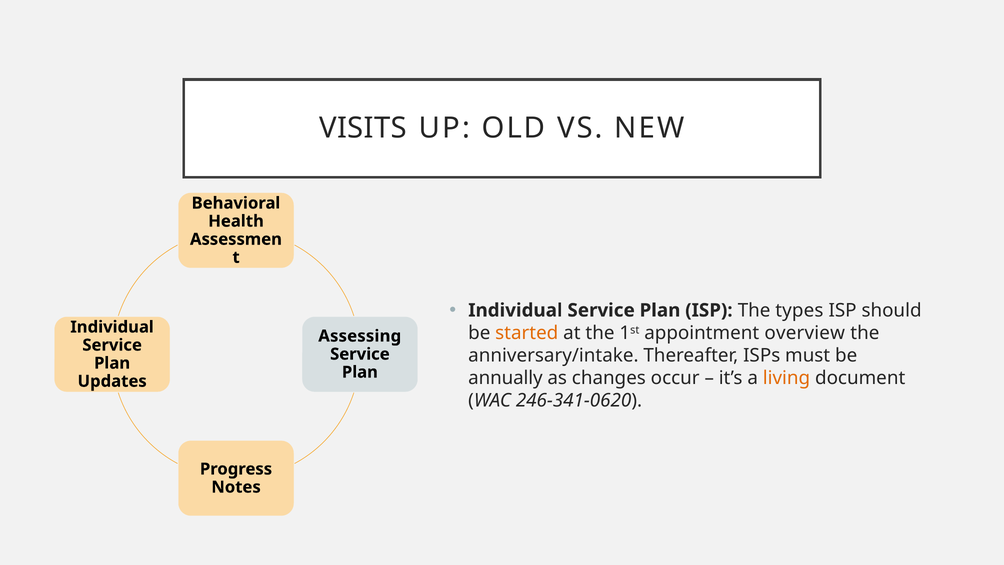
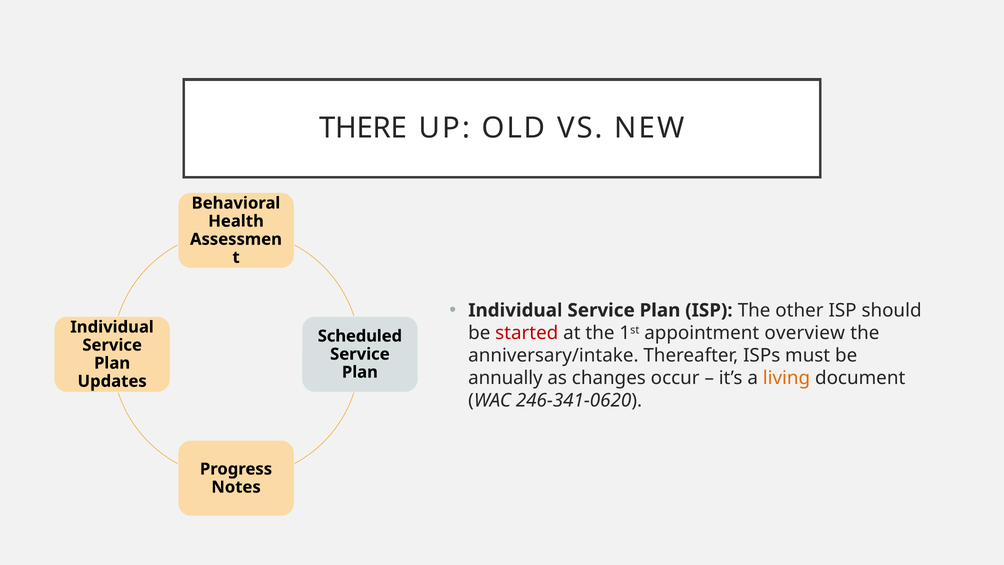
VISITS: VISITS -> THERE (363, 128)
types: types -> other (799, 310)
started colour: orange -> red (527, 333)
Assessing: Assessing -> Scheduled (360, 336)
